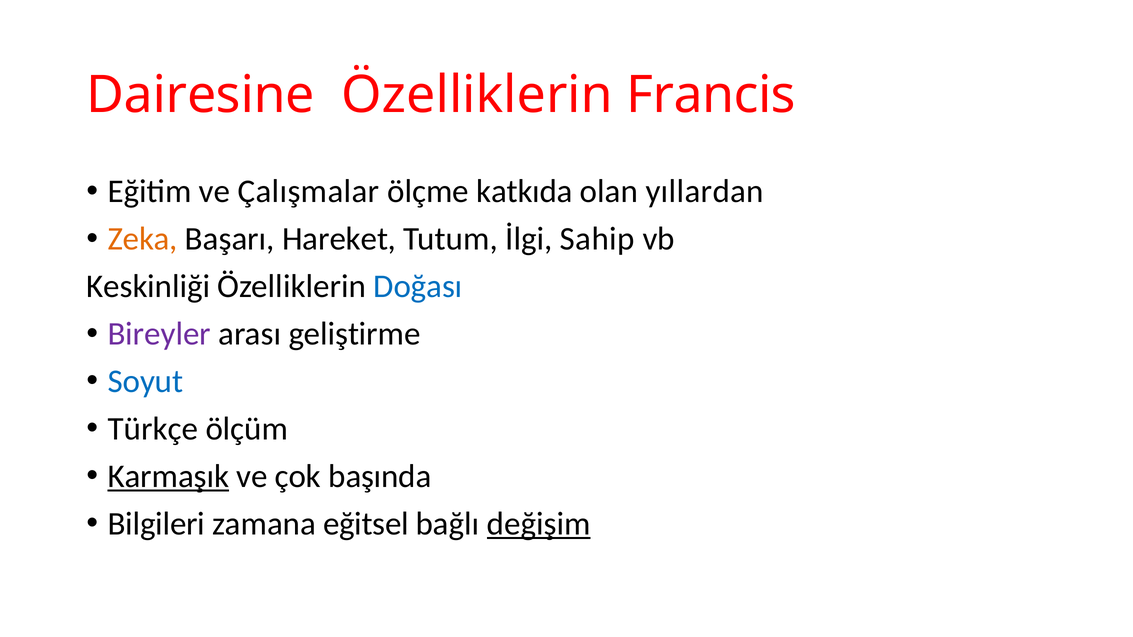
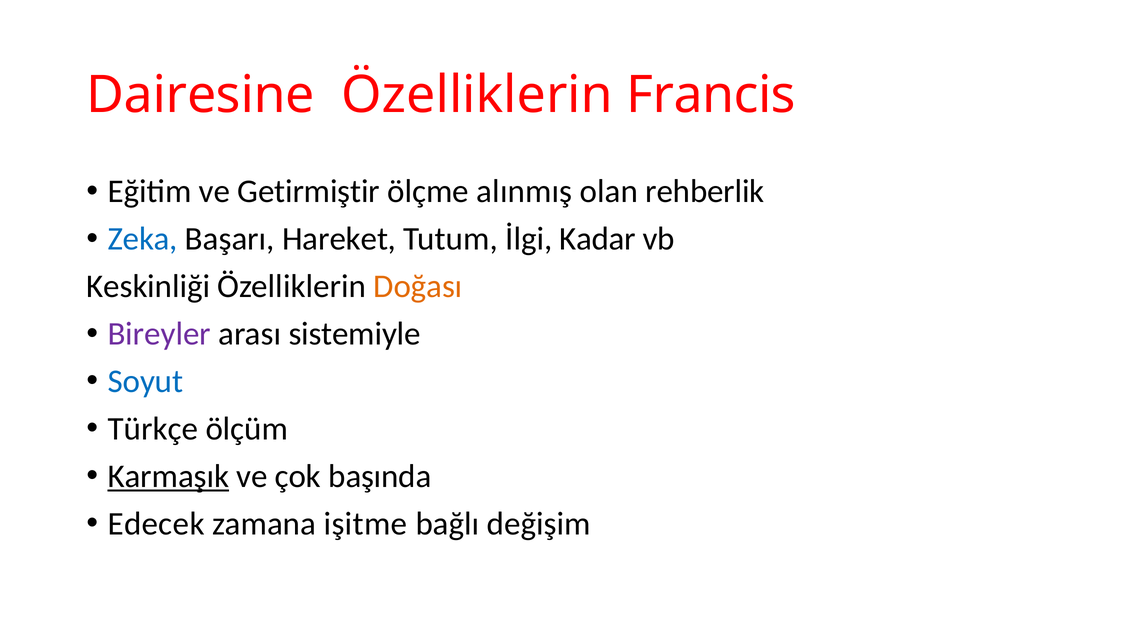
Çalışmalar: Çalışmalar -> Getirmiştir (309, 192)
katkıda: katkıda -> alınmış (524, 192)
yıllardan: yıllardan -> rehberlik (705, 192)
Zeka colour: orange -> blue (143, 239)
Sahip: Sahip -> Kadar (598, 239)
Doğası colour: blue -> orange (418, 287)
geliştirme: geliştirme -> sistemiyle (355, 334)
Bilgileri: Bilgileri -> Edecek (156, 524)
eğitsel: eğitsel -> işitme (366, 524)
değişim underline: present -> none (539, 524)
